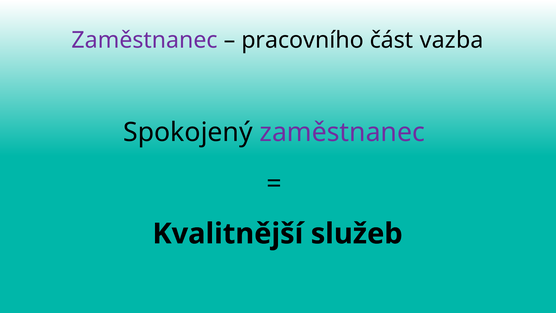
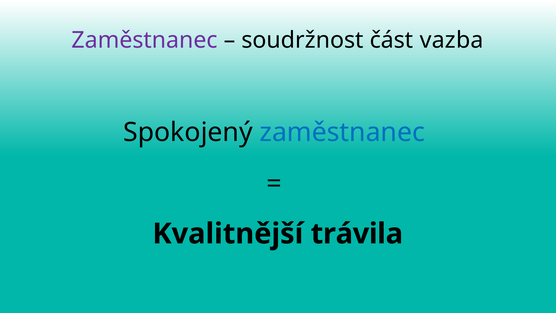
pracovního: pracovního -> soudržnost (303, 40)
zaměstnanec colour: purple -> blue (342, 132)
služeb: služeb -> trávila (357, 234)
